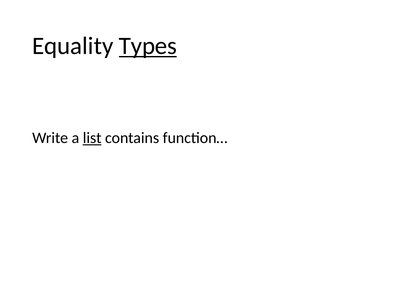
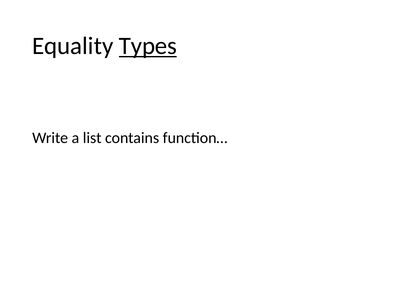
list underline: present -> none (92, 138)
